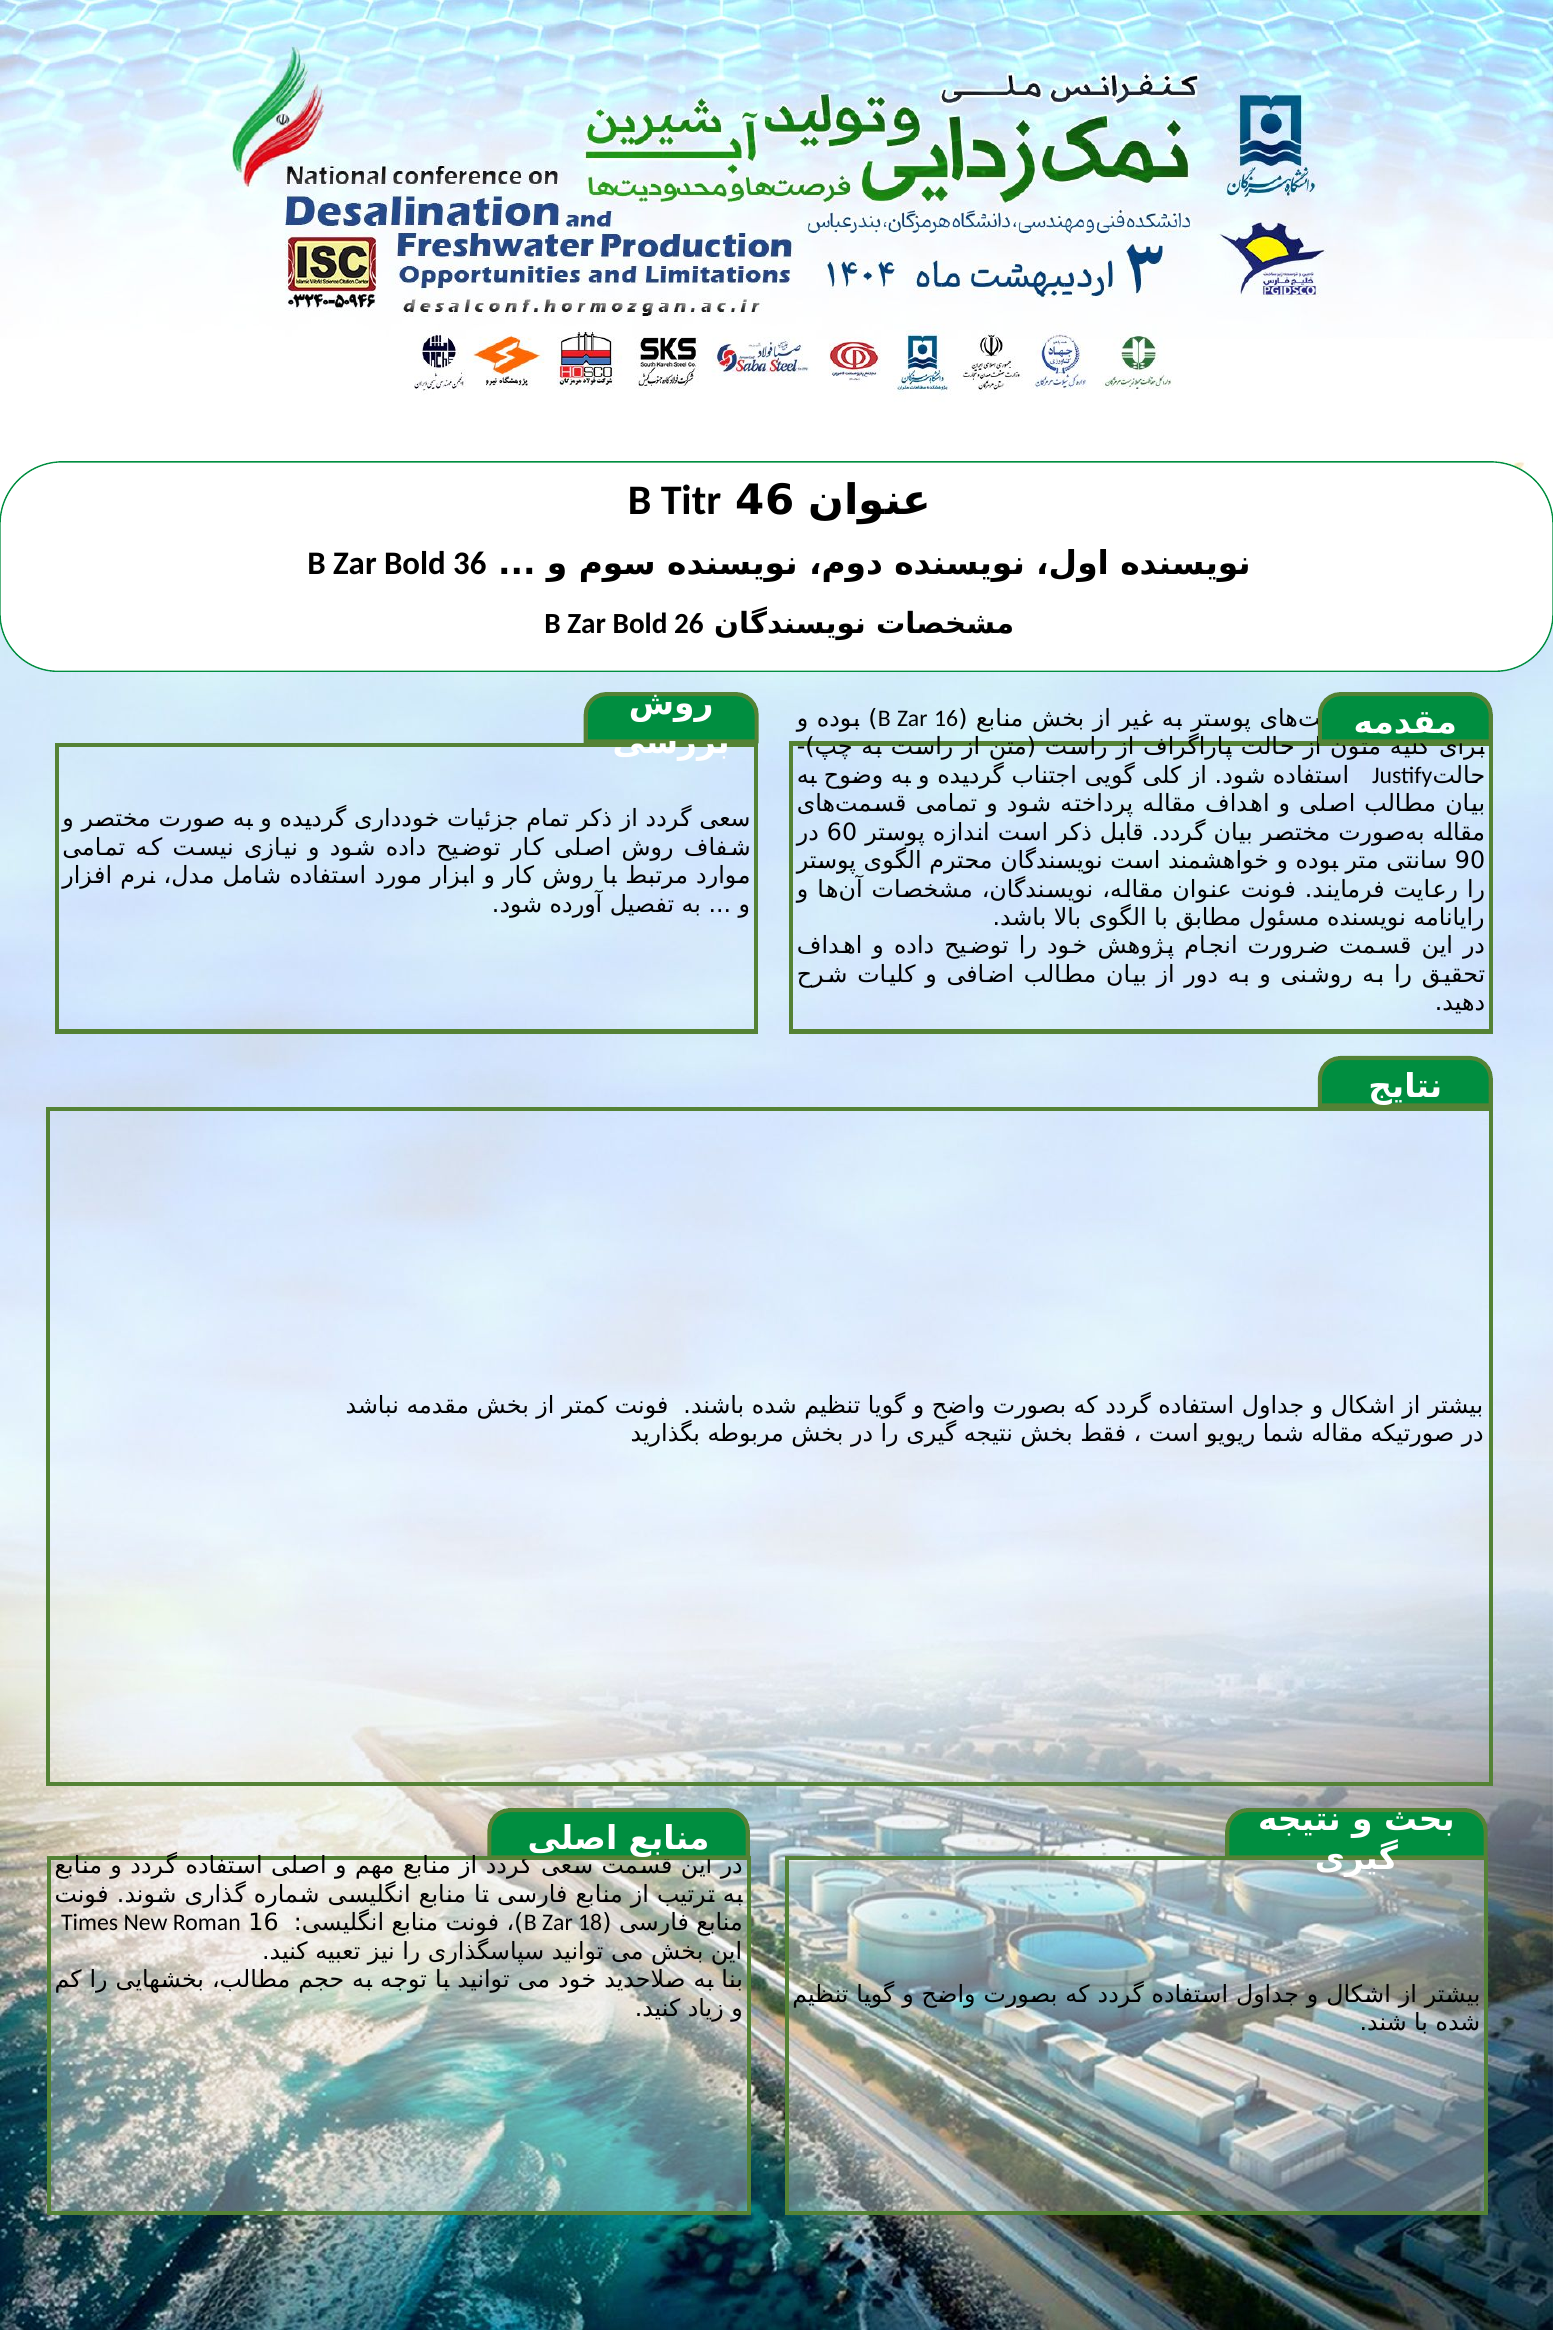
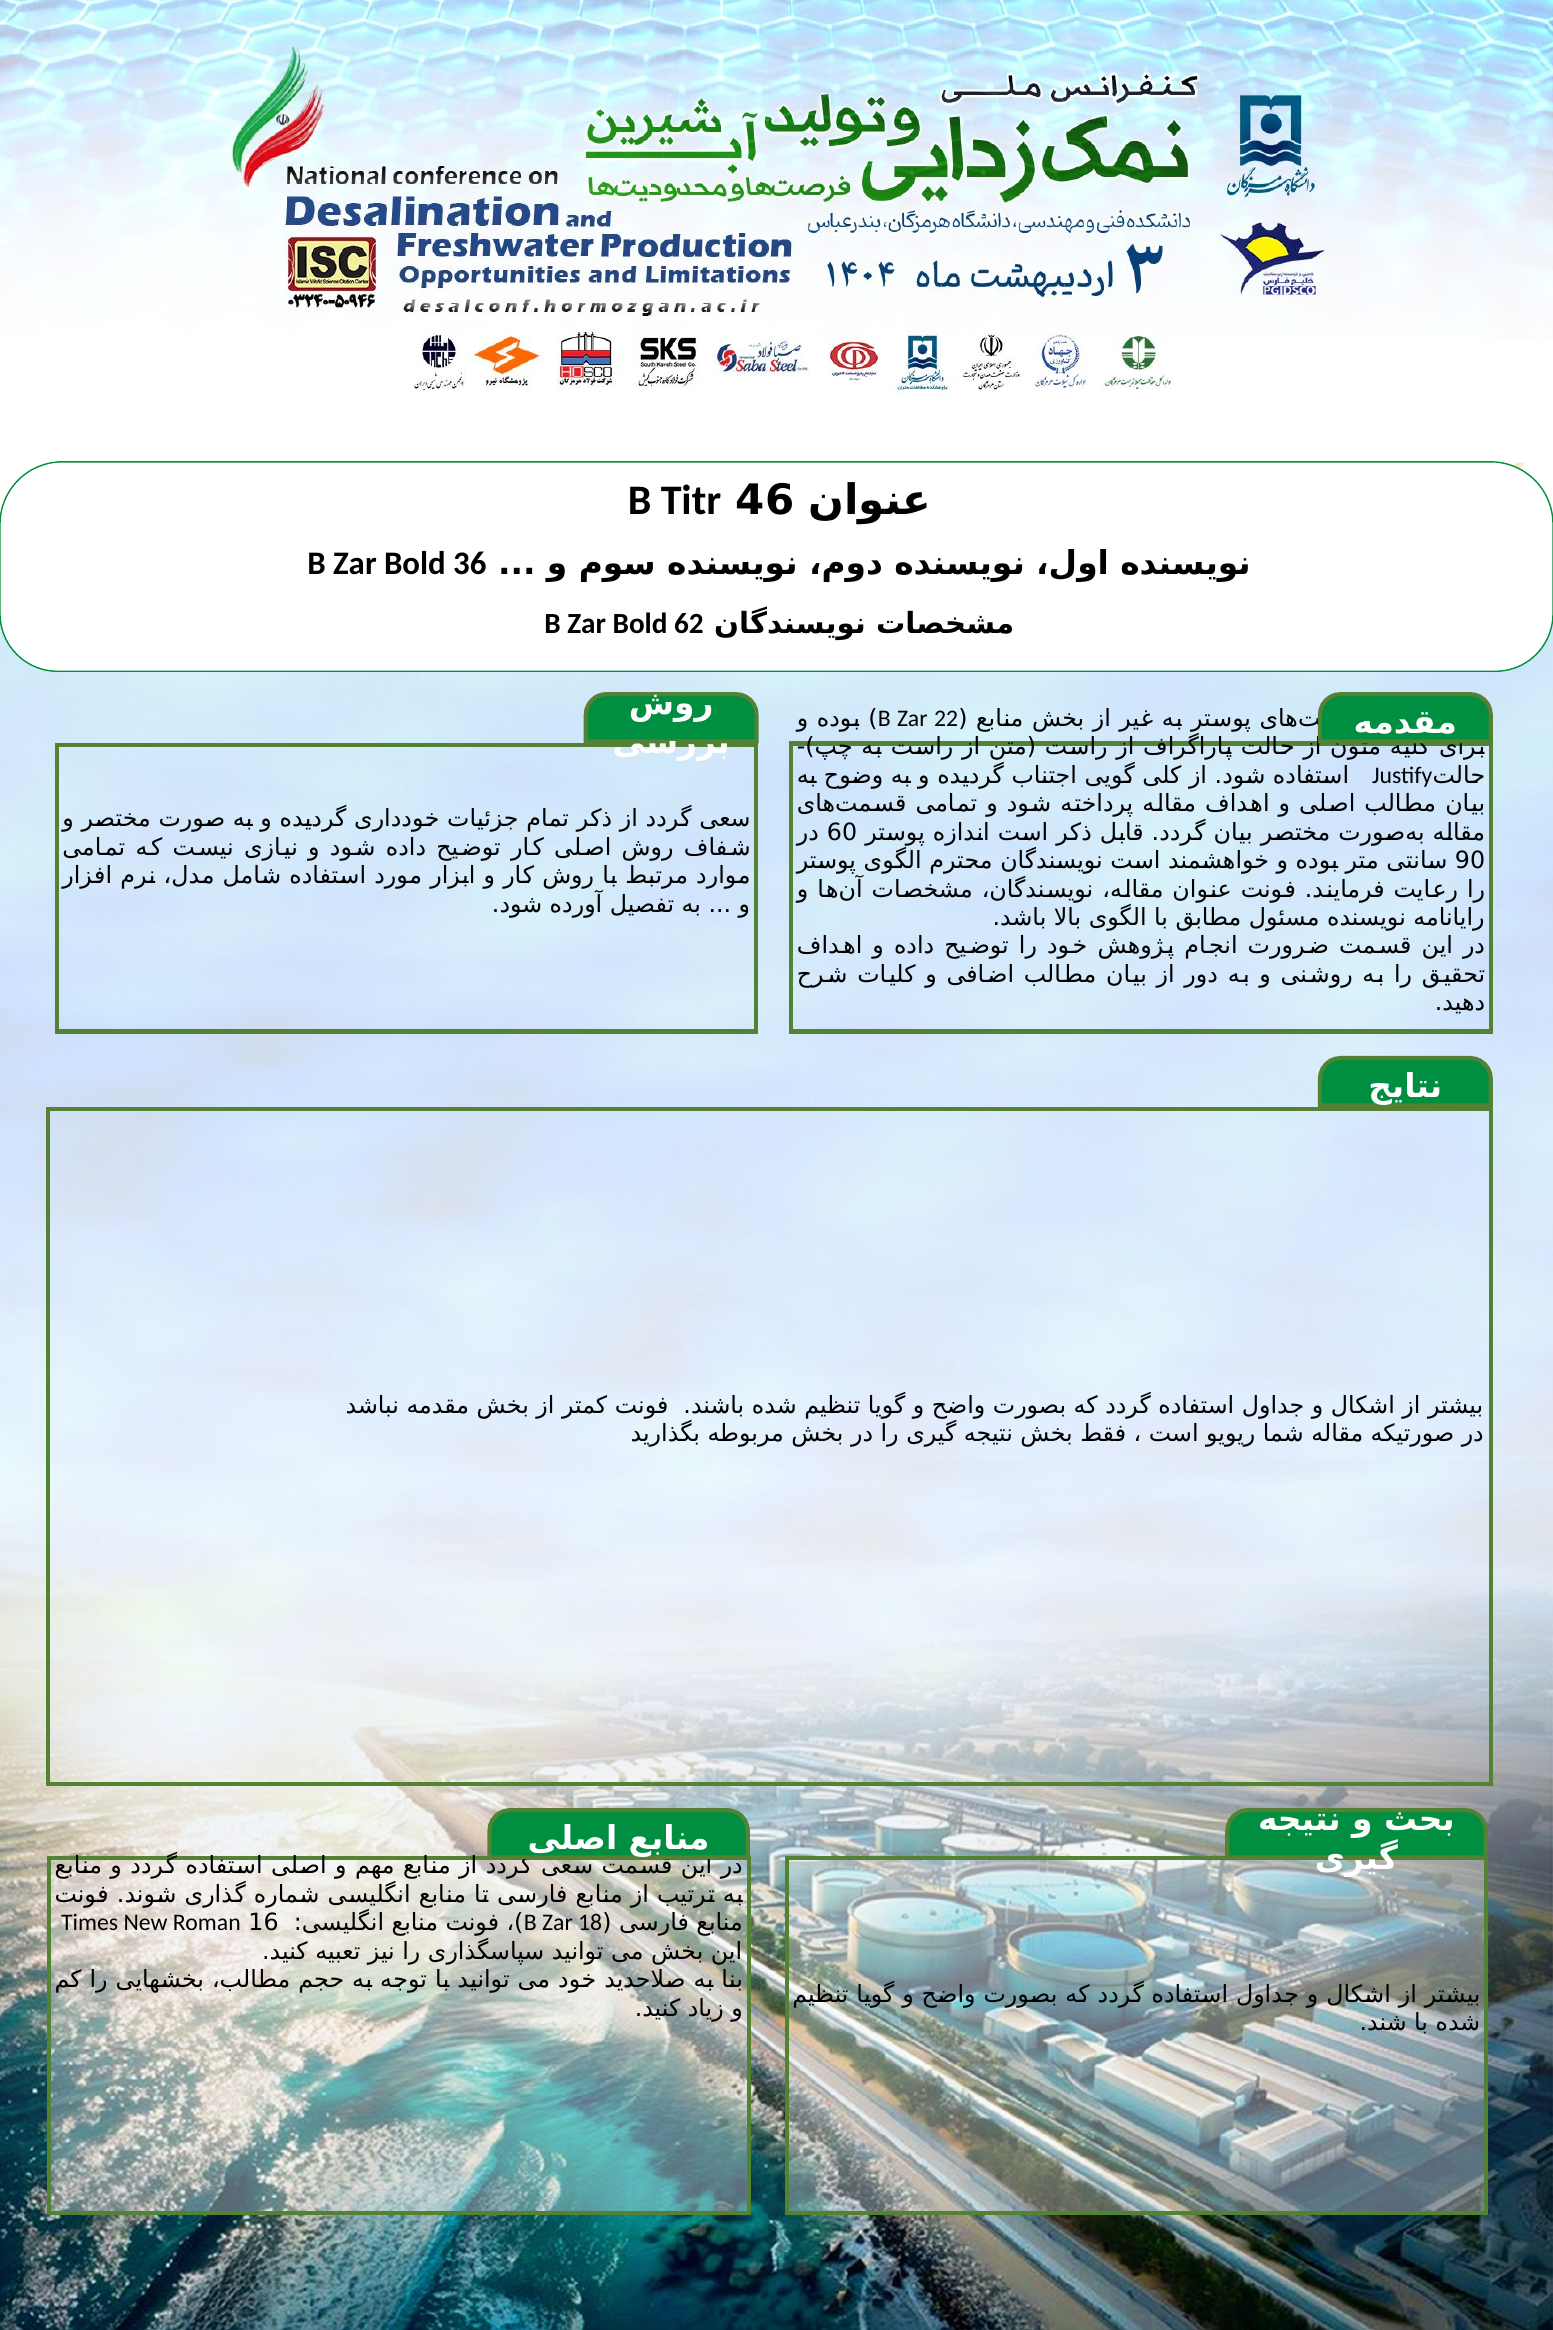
26: 26 -> 62 (689, 624)
Zar 16: 16 -> 22 (946, 718)
